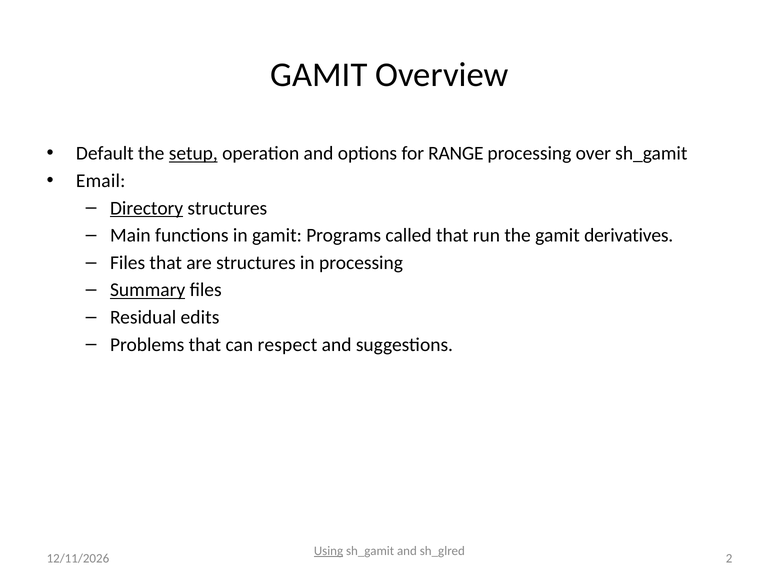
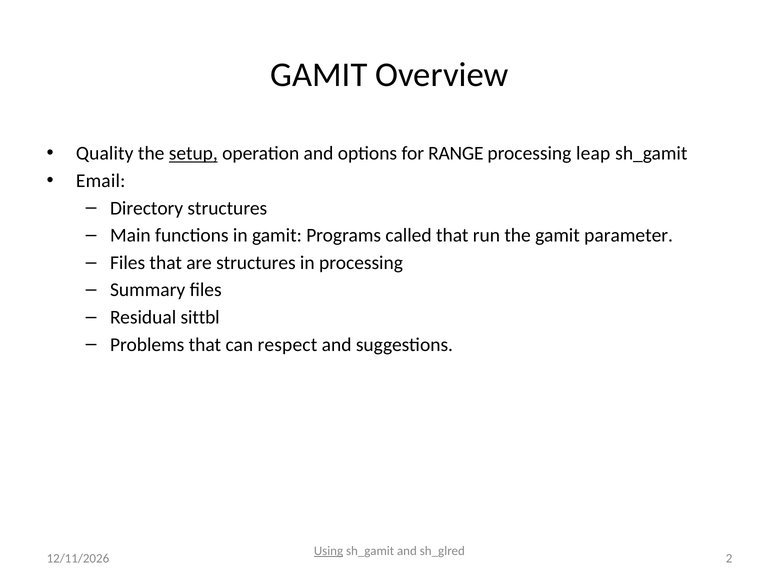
Default: Default -> Quality (105, 153)
over: over -> leap (593, 153)
Directory underline: present -> none (147, 208)
derivatives: derivatives -> parameter (629, 235)
Summary underline: present -> none (148, 290)
edits: edits -> sittbl (200, 317)
